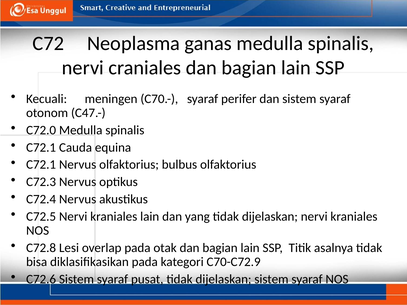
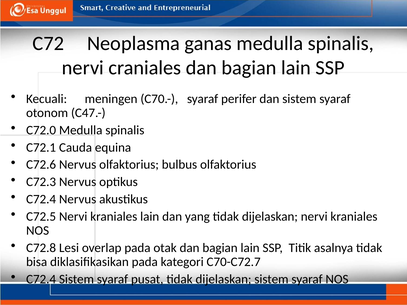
C72.1: C72.1 -> C72.6 (41, 165)
C70-C72.9: C70-C72.9 -> C70-C72.7 (234, 262)
C72.6: C72.6 -> C72.4 (41, 279)
